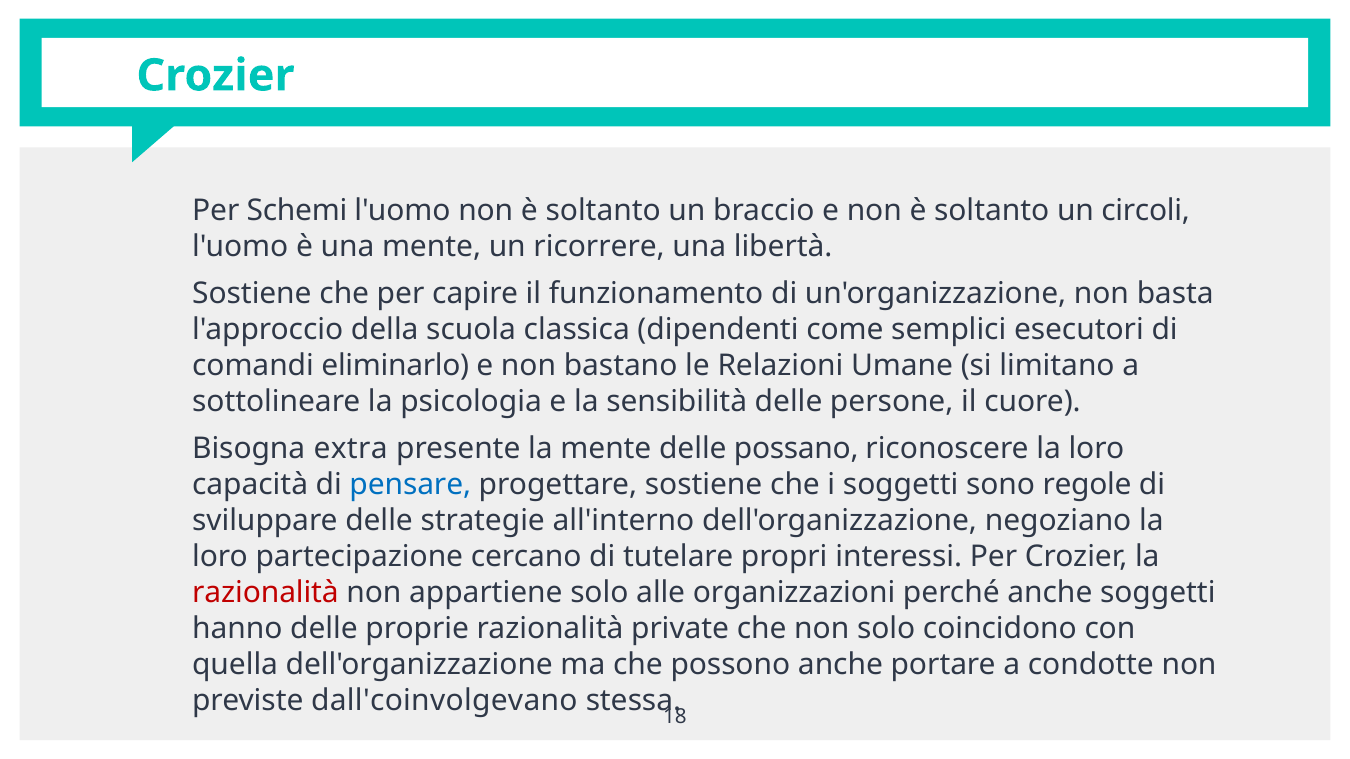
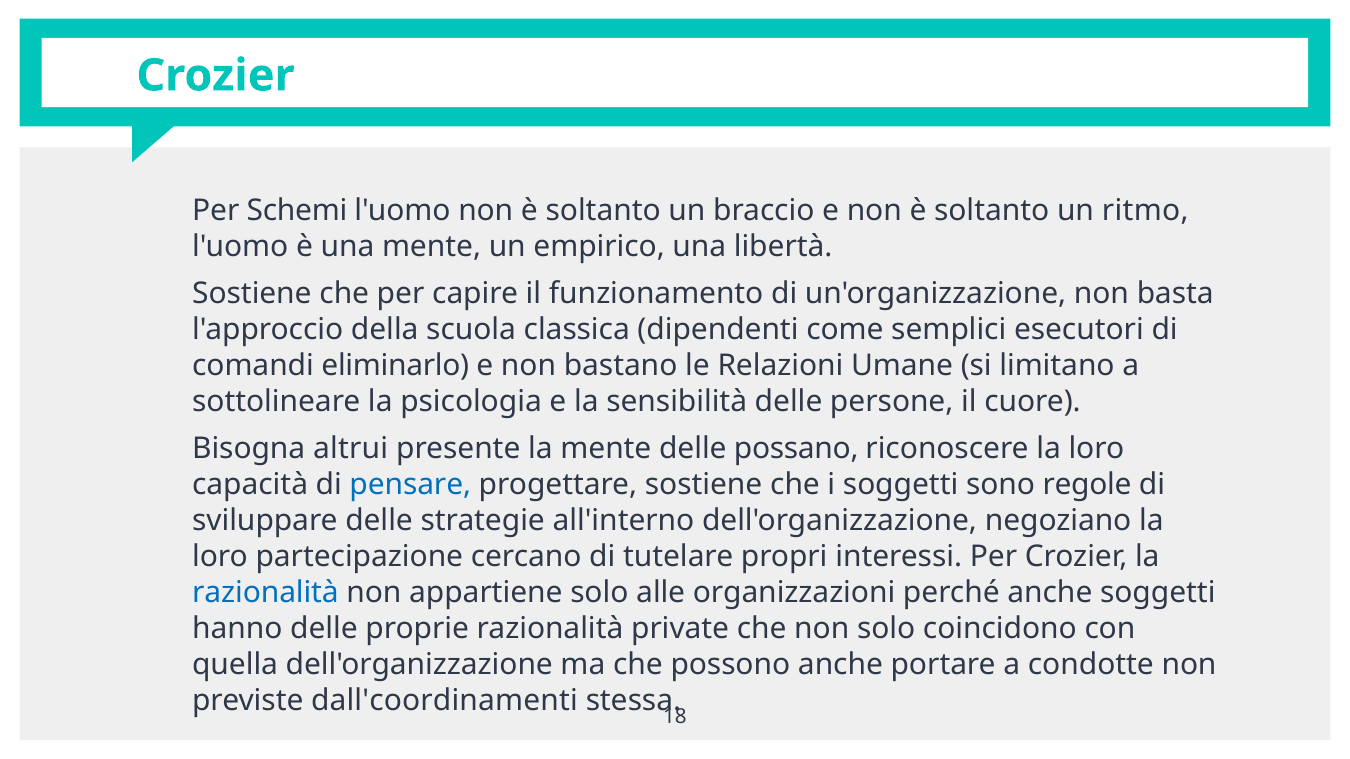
circoli: circoli -> ritmo (1145, 211)
ricorrere: ricorrere -> empirico (599, 247)
extra: extra -> altrui (351, 449)
razionalità colour: red -> blue (265, 593)
dall'coinvolgevano: dall'coinvolgevano -> dall'coordinamenti (444, 701)
